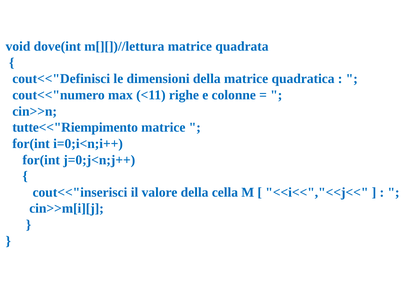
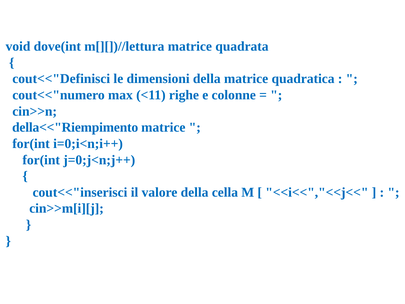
tutte<<"Riempimento: tutte<<"Riempimento -> della<<"Riempimento (75, 127)
